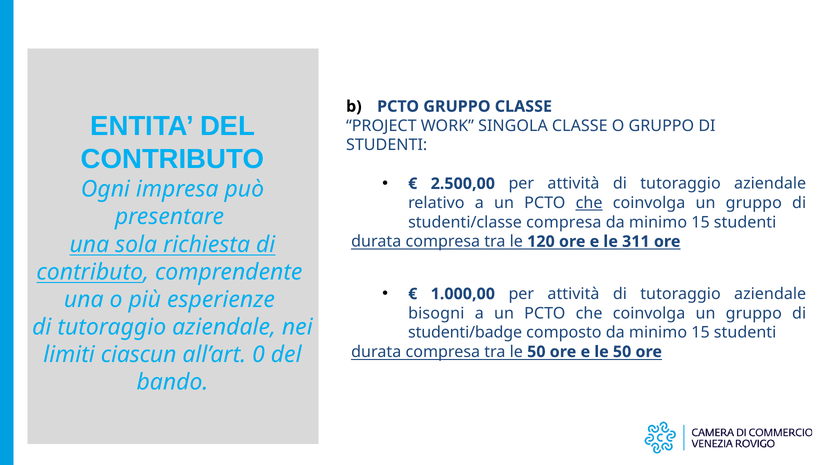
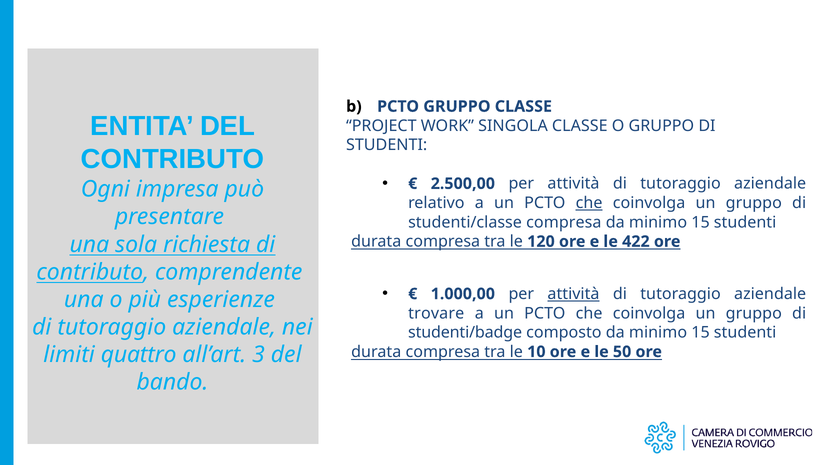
311: 311 -> 422 (636, 242)
attività underline: none -> present (573, 294)
bisogni: bisogni -> trovare (436, 313)
tra le 50: 50 -> 10 (536, 352)
ciascun: ciascun -> quattro (139, 355)
0: 0 -> 3 (258, 355)
